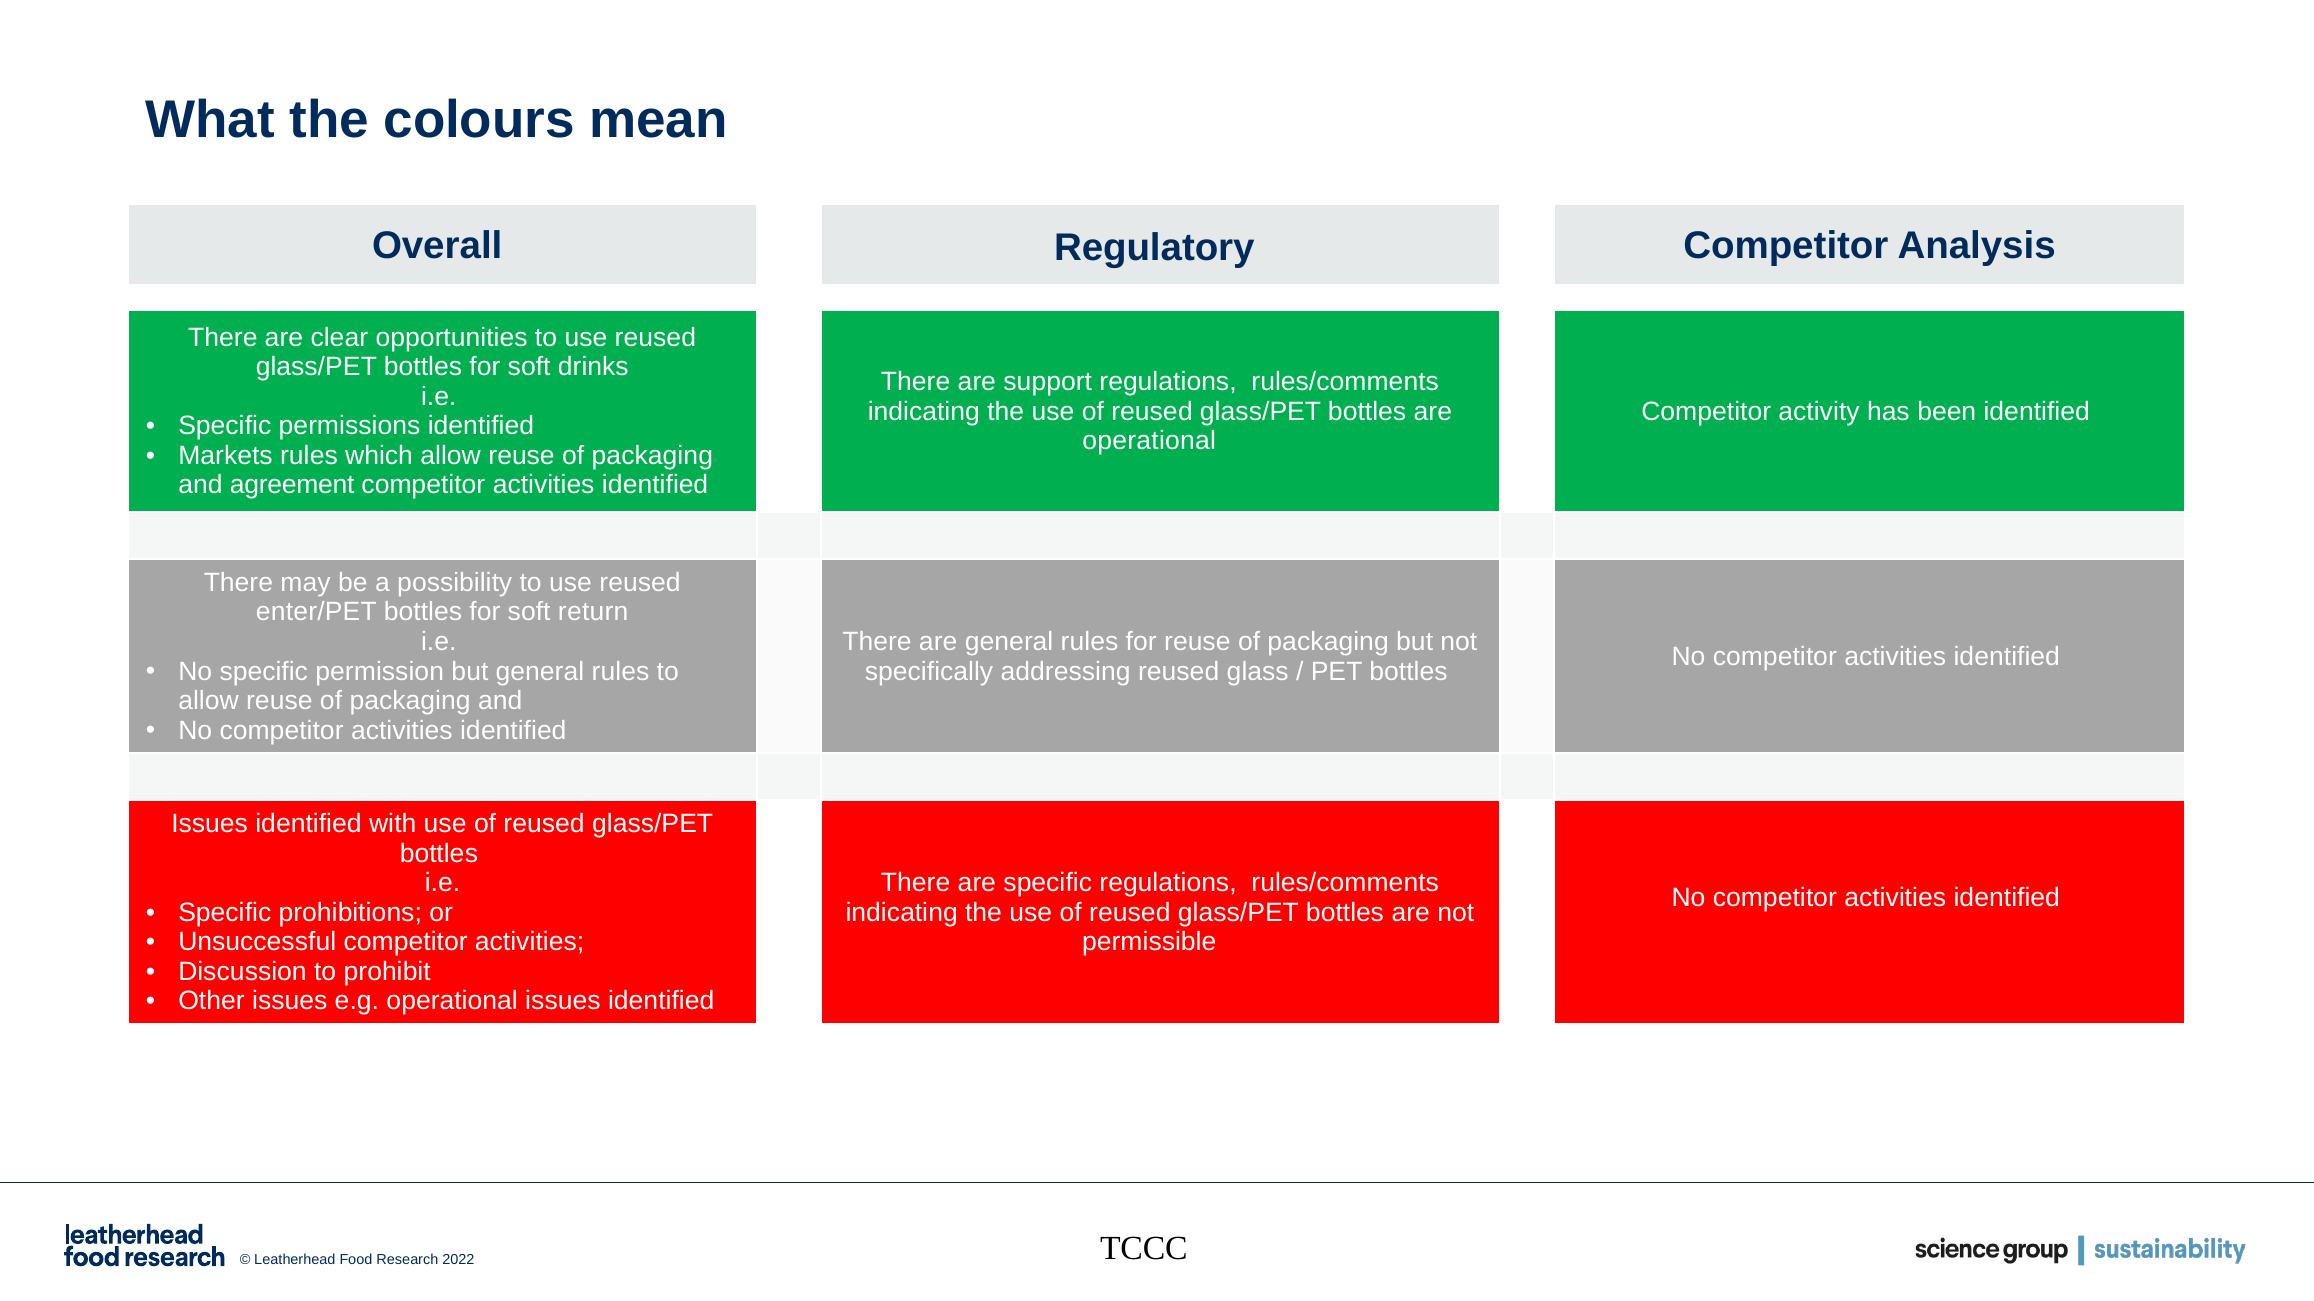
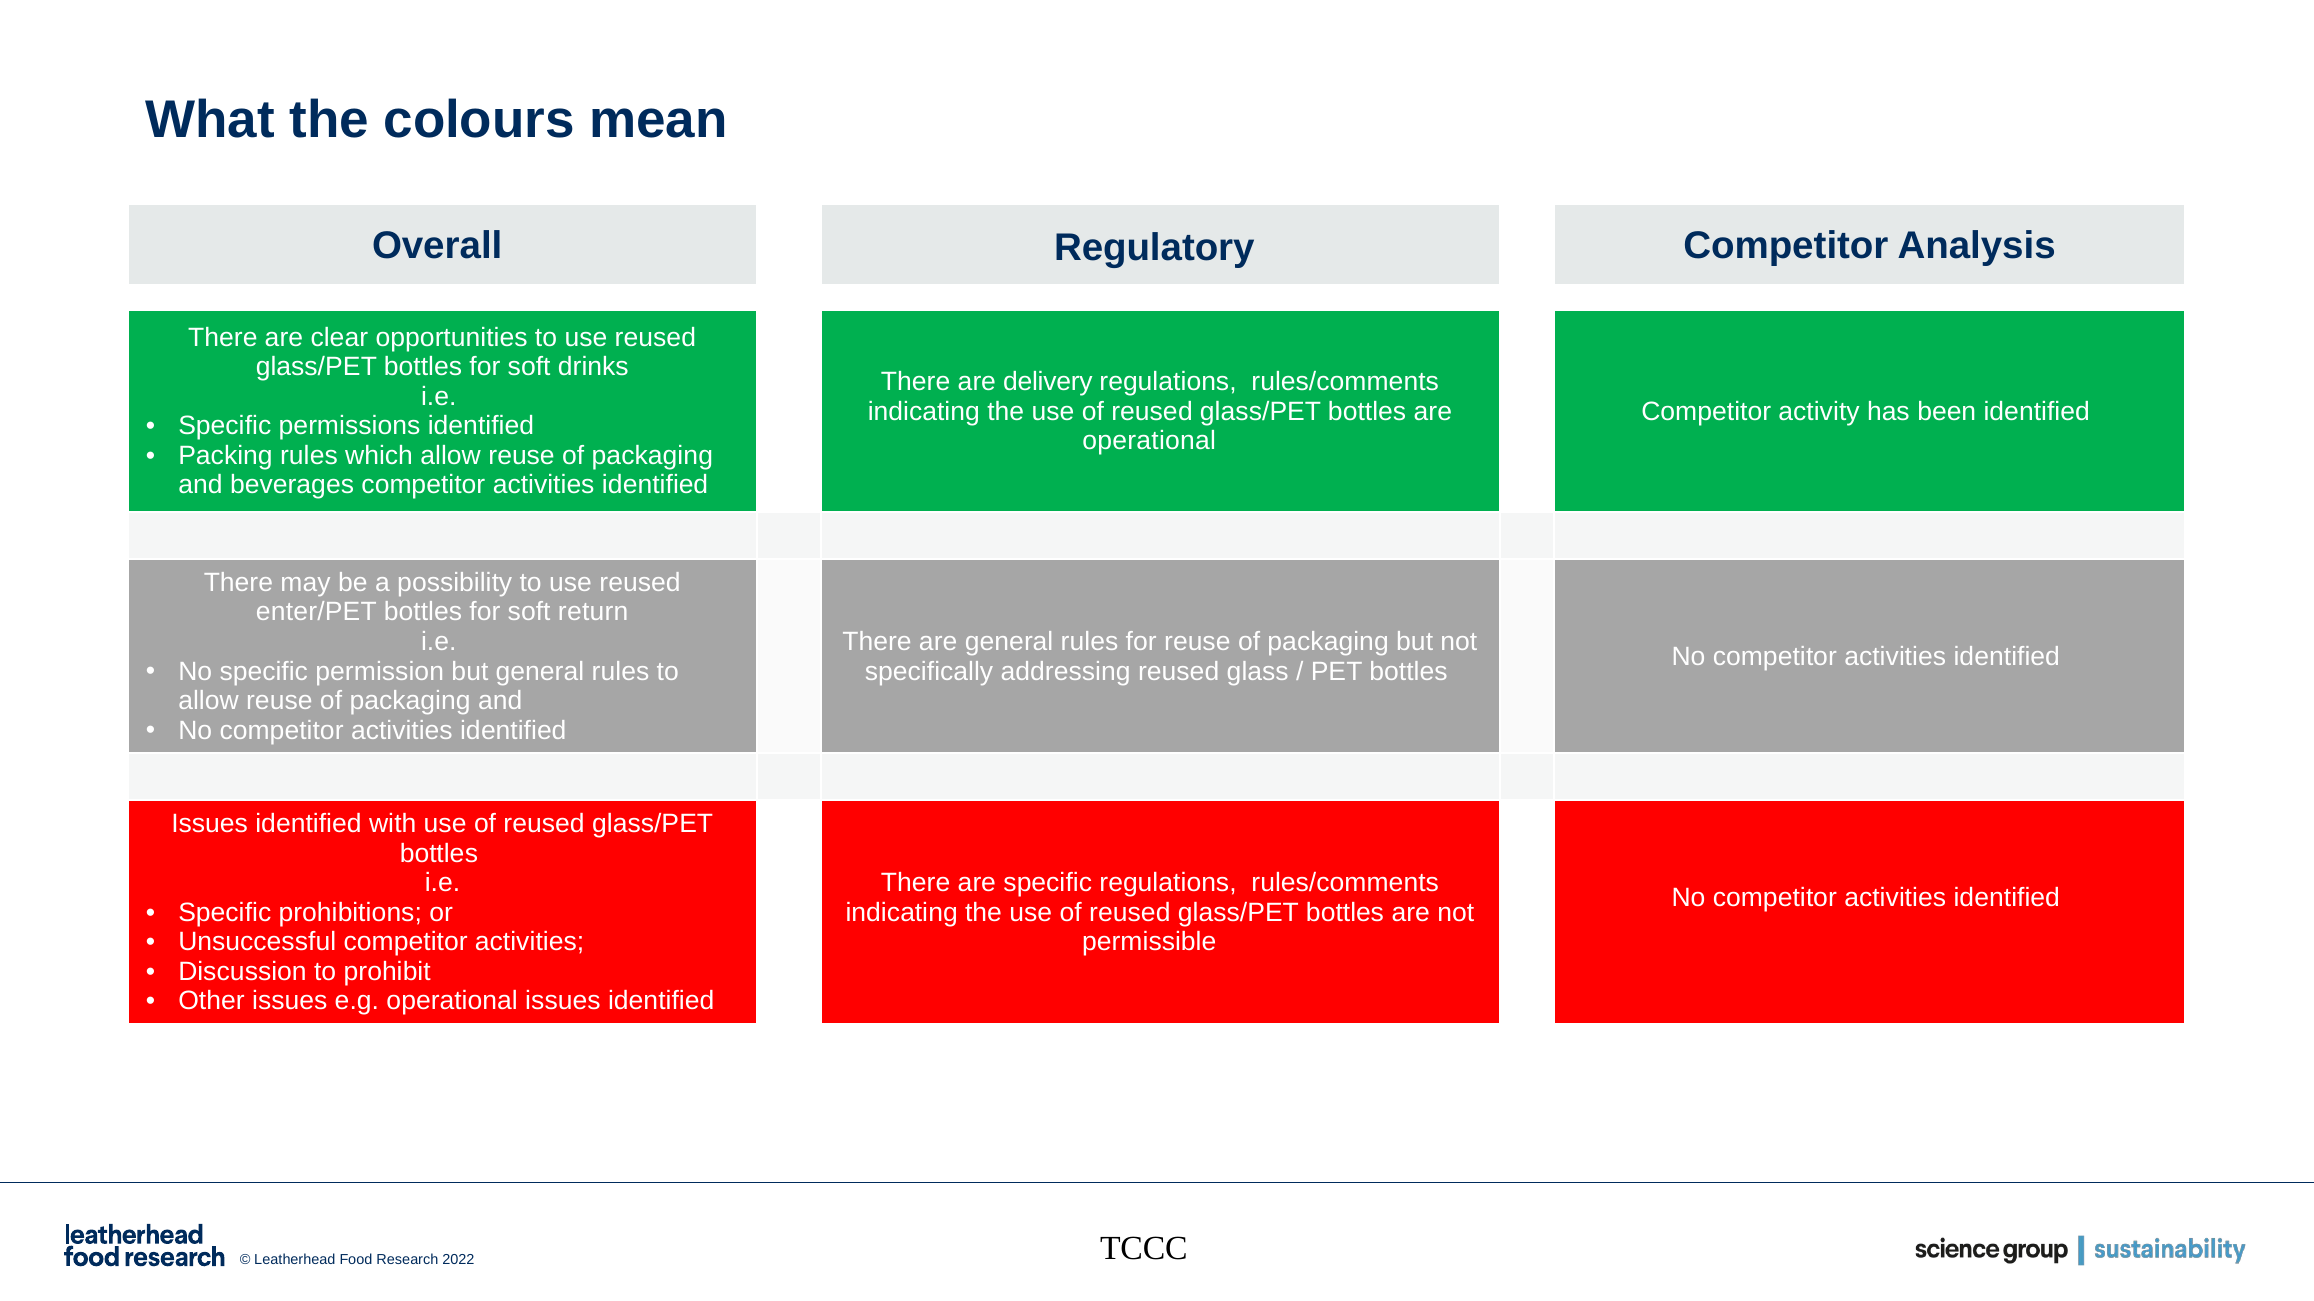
support: support -> delivery (1048, 382)
Markets: Markets -> Packing (225, 456)
agreement: agreement -> beverages (292, 485)
